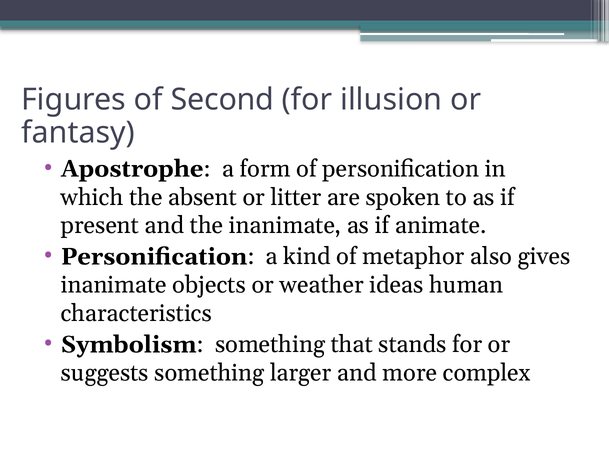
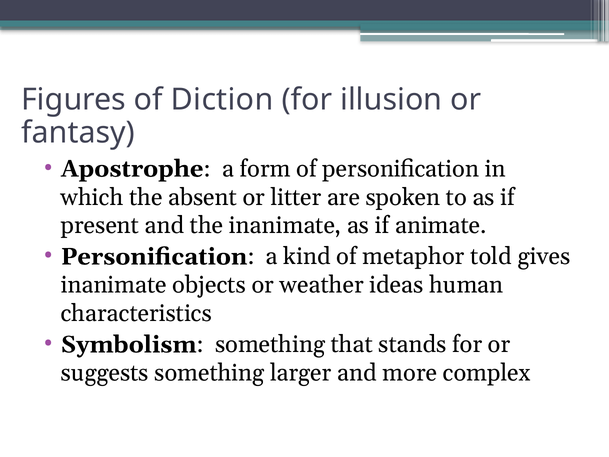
Second: Second -> Diction (222, 99)
also: also -> told (491, 257)
